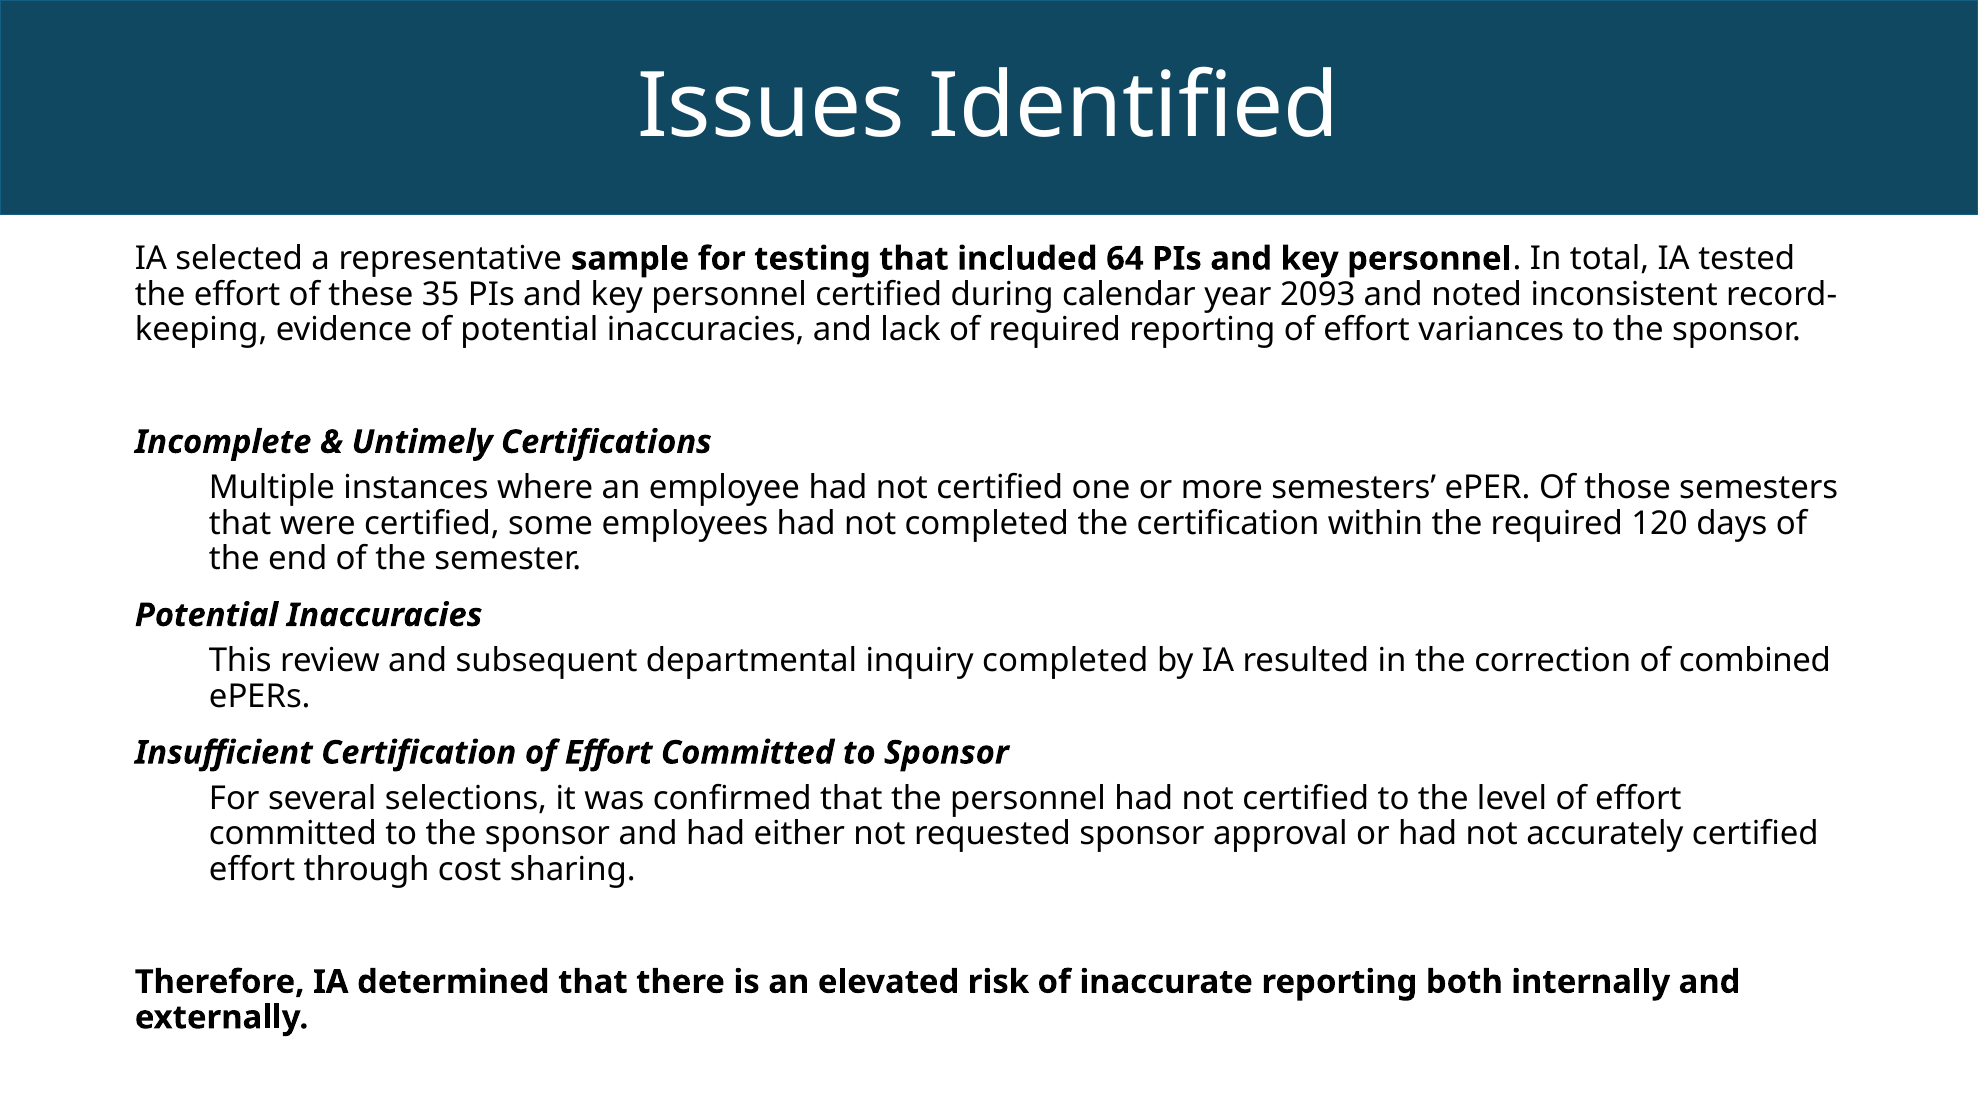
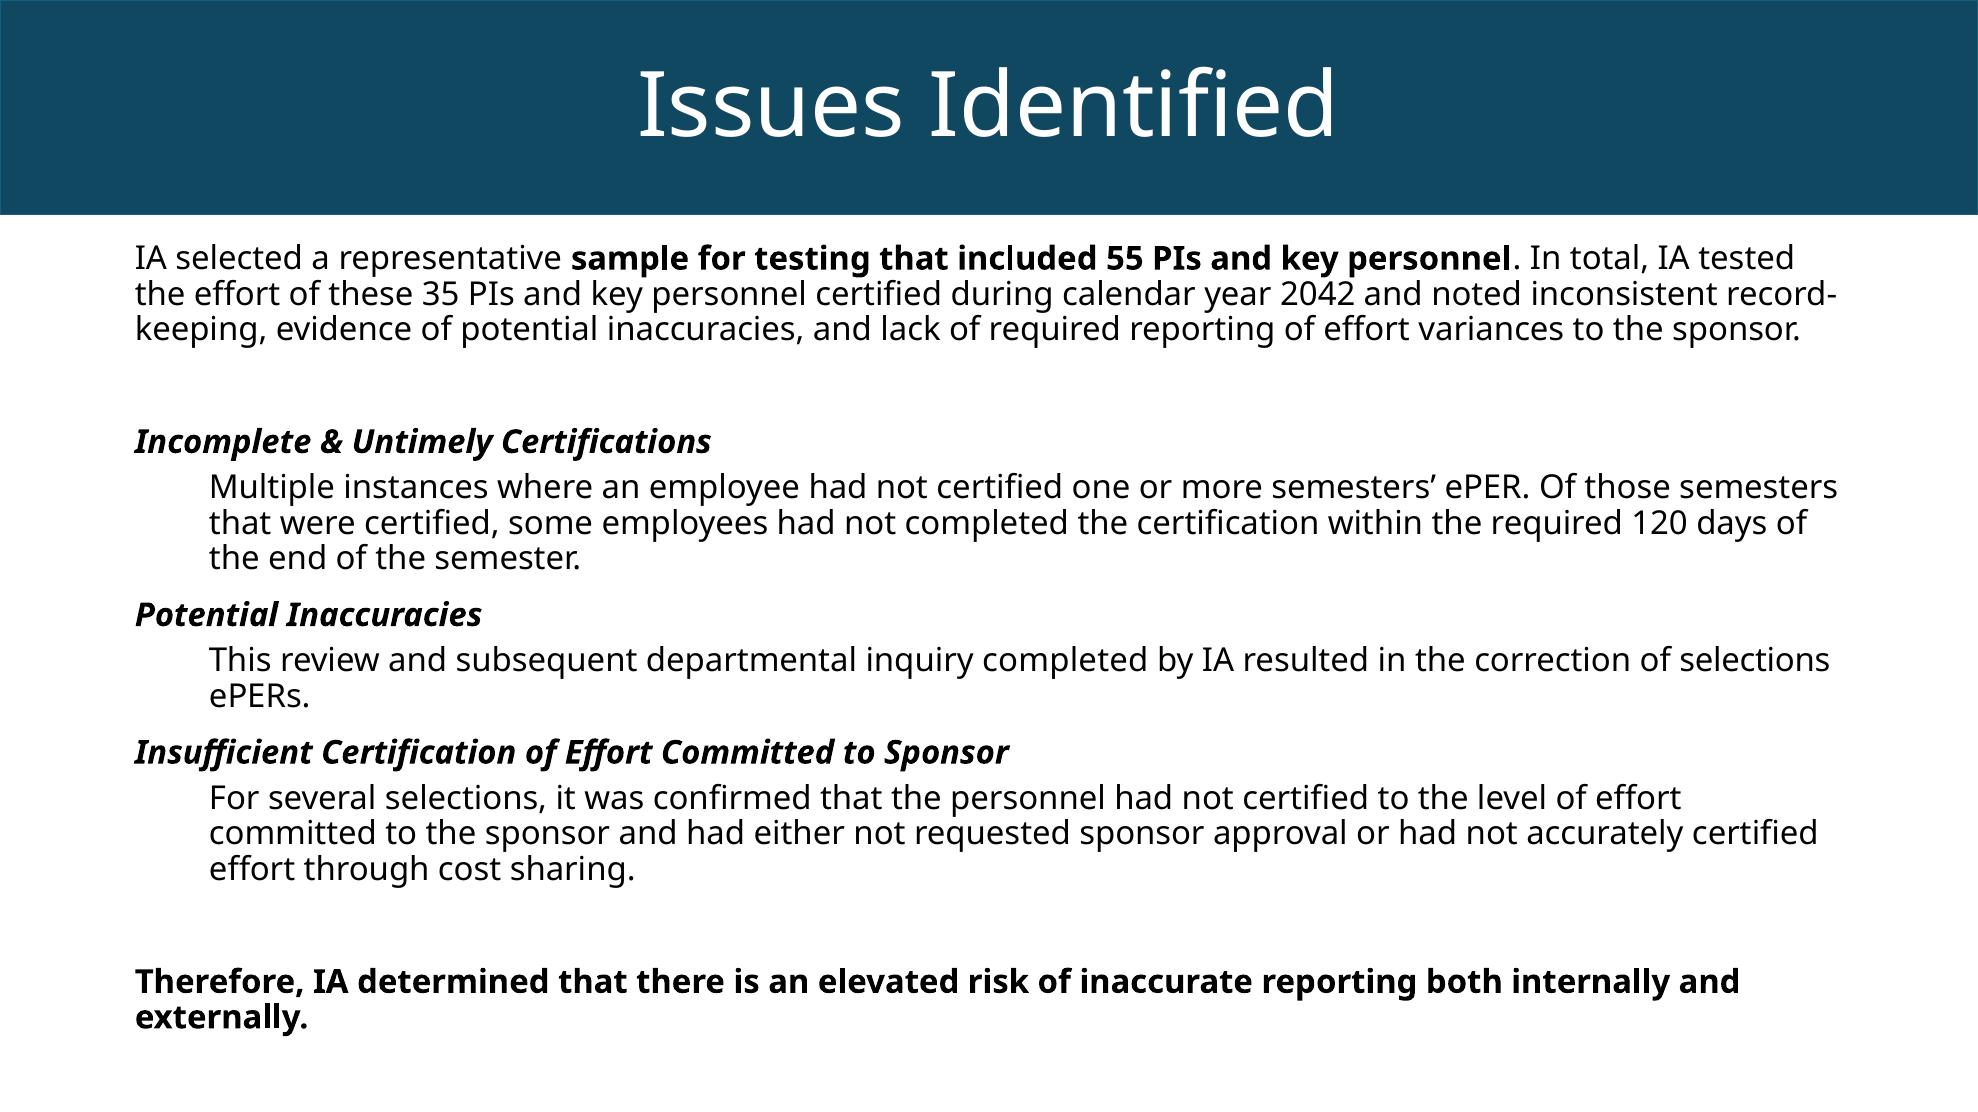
64: 64 -> 55 (1125, 259)
2093: 2093 -> 2042 (1318, 294)
of combined: combined -> selections (1755, 661)
